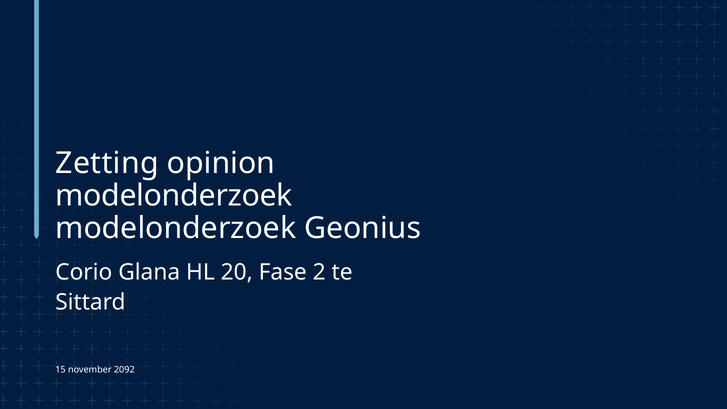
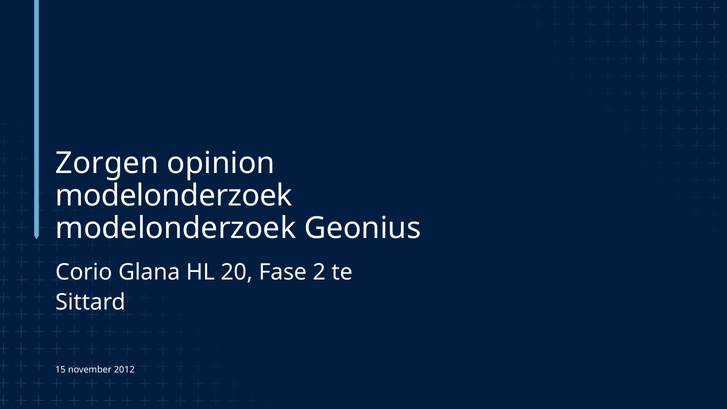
Zetting: Zetting -> Zorgen (107, 163)
2092: 2092 -> 2012 (124, 370)
